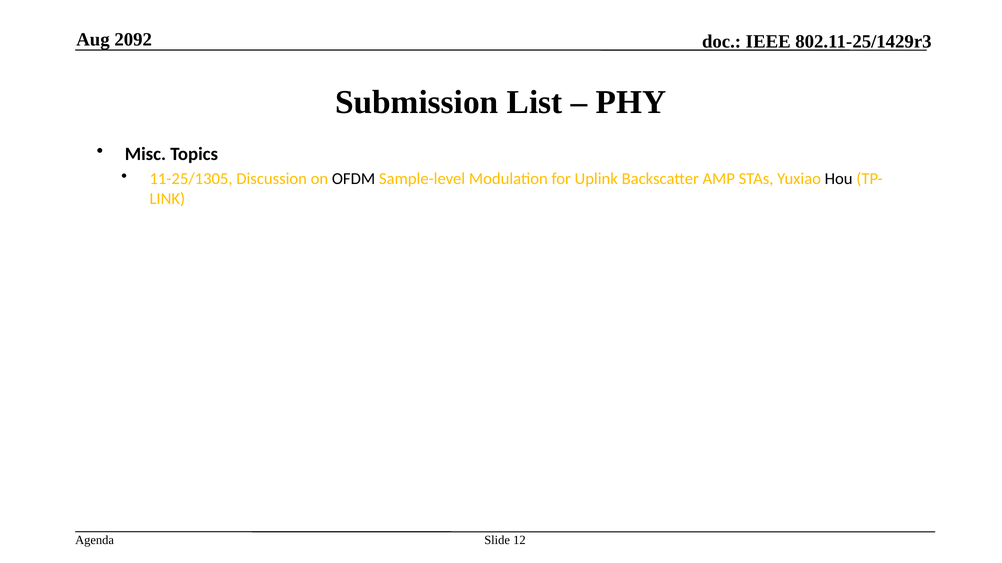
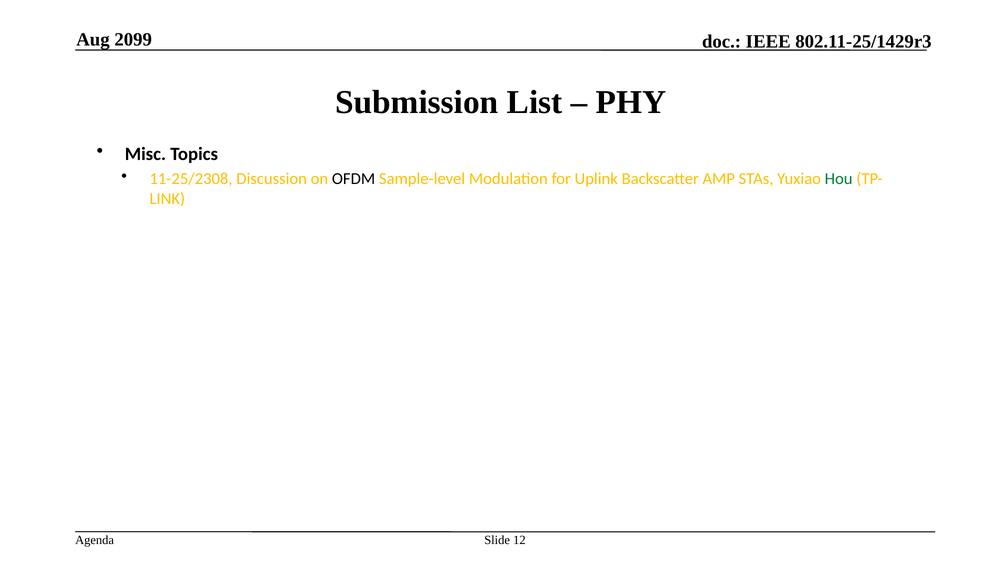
2092: 2092 -> 2099 (133, 40)
11-25/1305: 11-25/1305 -> 11-25/2308 (191, 179)
Hou colour: black -> green (839, 179)
